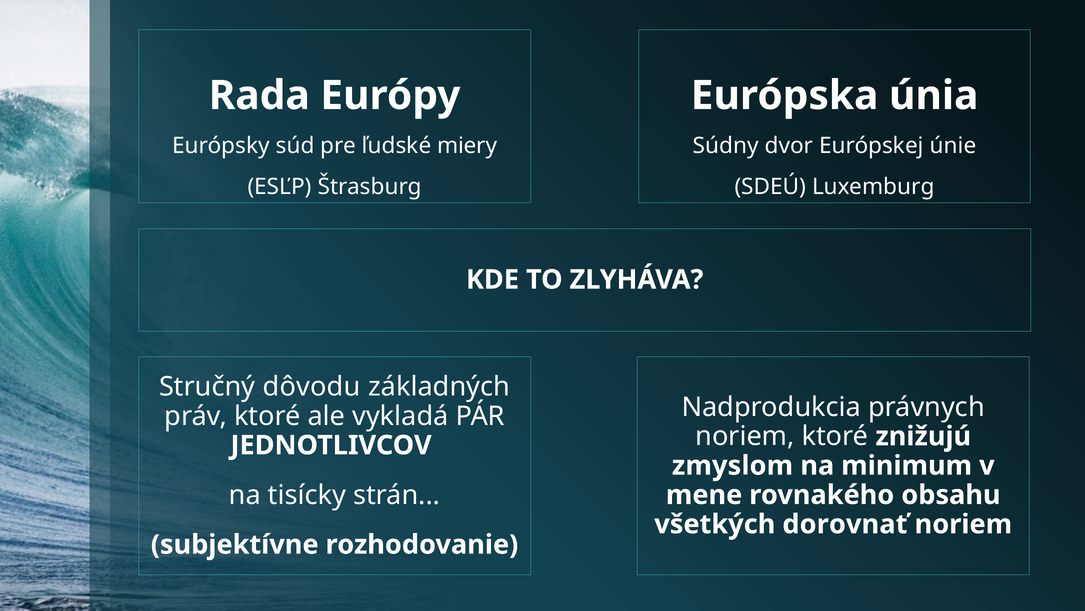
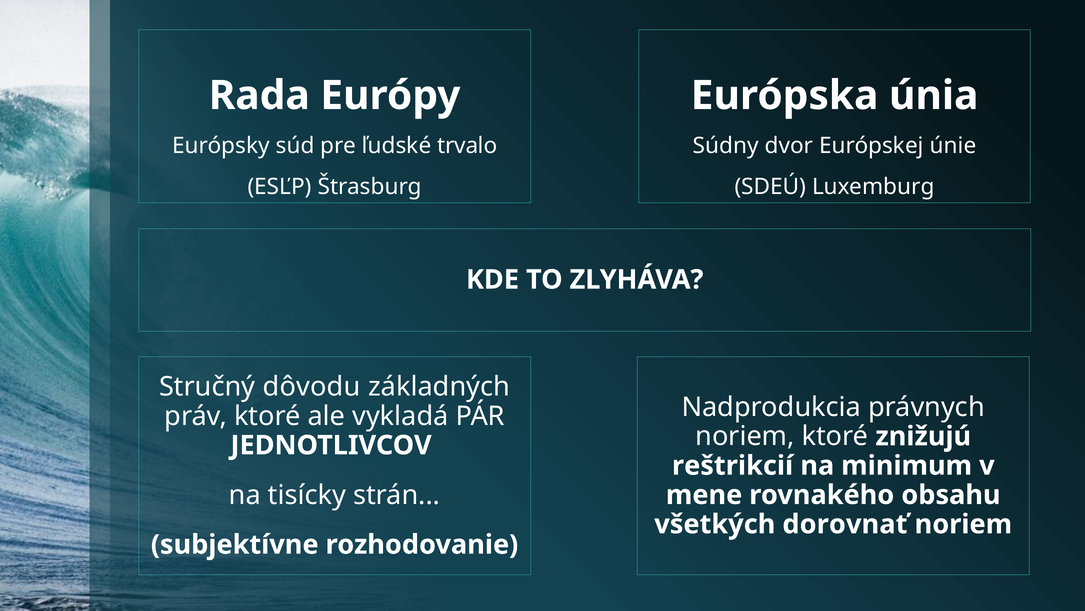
miery: miery -> trvalo (467, 146)
zmyslom: zmyslom -> reštrikcií (733, 465)
